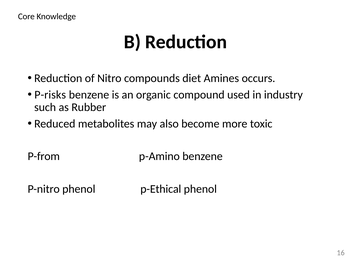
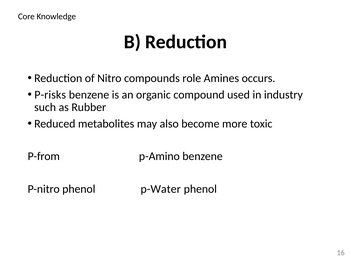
diet: diet -> role (192, 78)
p-Ethical: p-Ethical -> p-Water (161, 188)
